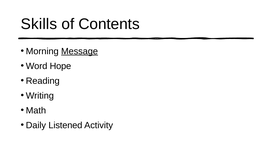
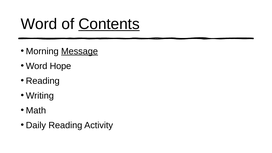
Skills: Skills -> Word (39, 24)
Contents underline: none -> present (109, 24)
Daily Listened: Listened -> Reading (65, 125)
